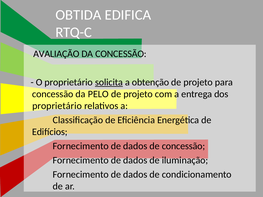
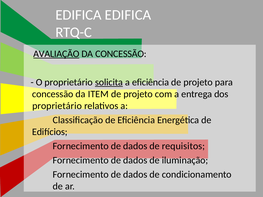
OBTIDA: OBTIDA -> EDIFICA (78, 15)
AVALIAÇÃO underline: none -> present (56, 54)
a obtenção: obtenção -> eficiência (151, 82)
PELO: PELO -> ITEM (98, 94)
de concessão: concessão -> requisitos (183, 146)
